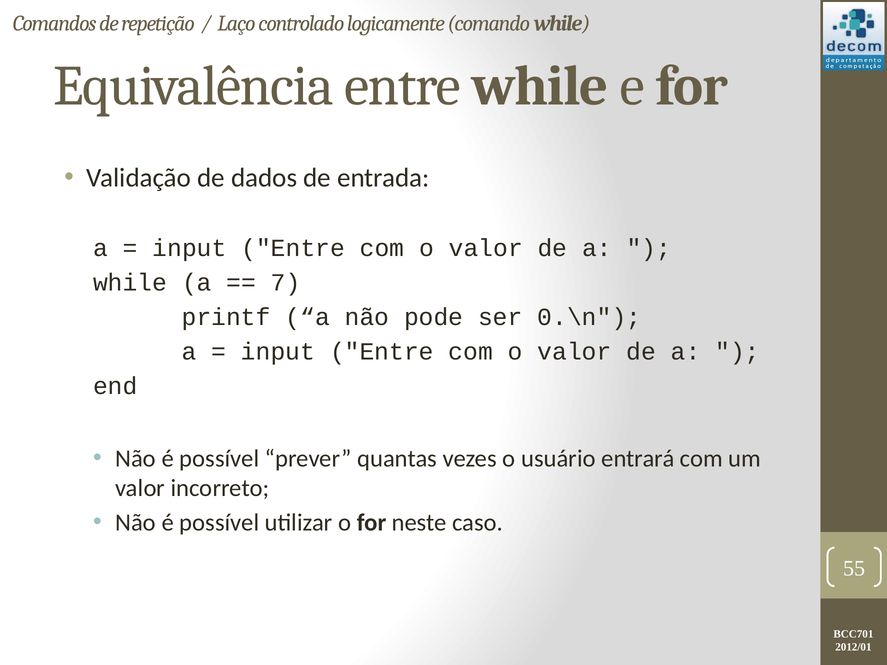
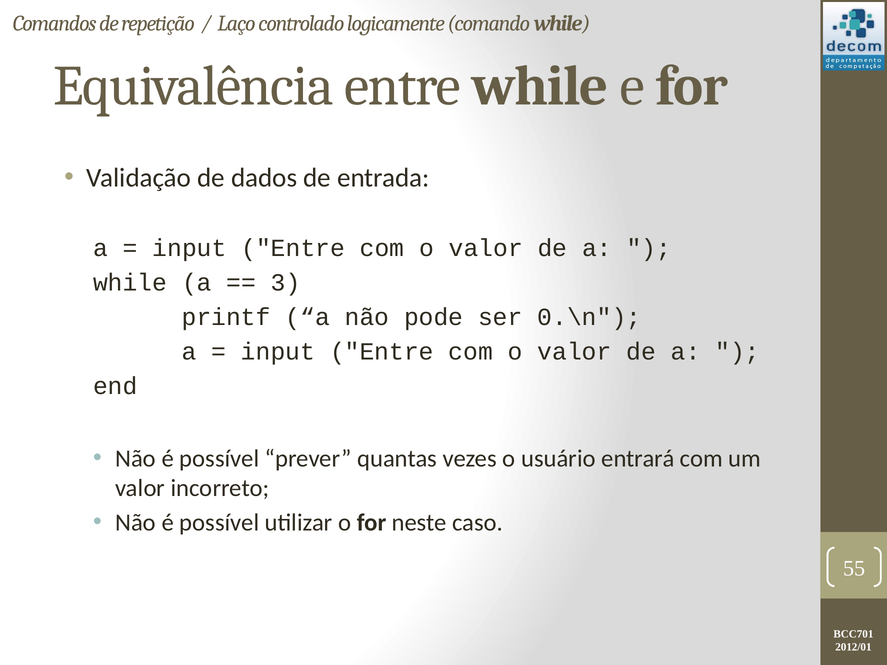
7: 7 -> 3 (286, 283)
